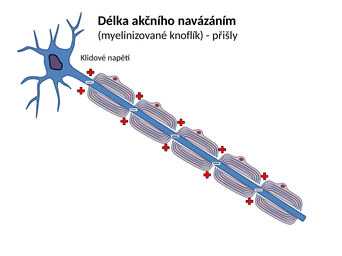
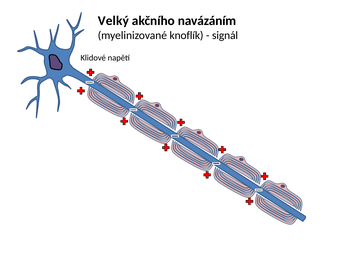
Délka: Délka -> Velký (113, 21)
přišly: přišly -> signál (225, 36)
